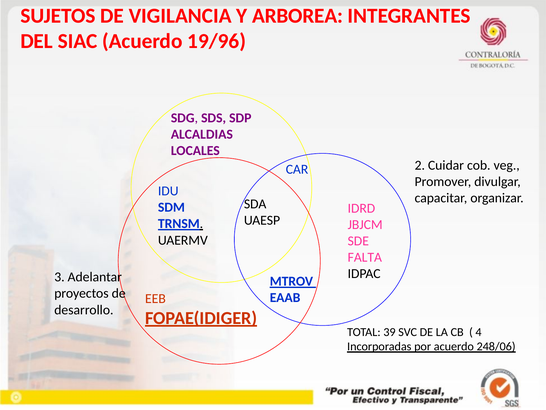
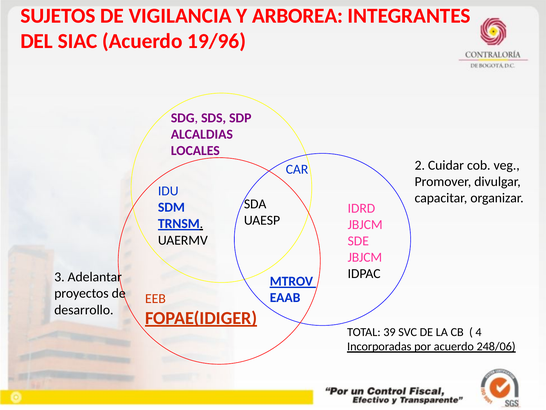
FALTA: FALTA -> JBJCM (365, 257)
